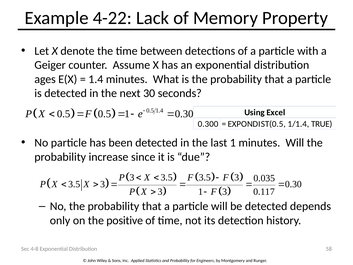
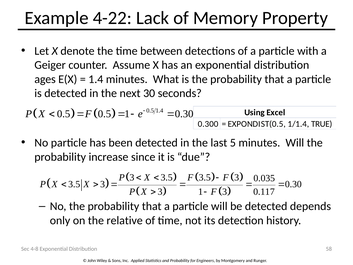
last 1: 1 -> 5 (233, 143)
positive: positive -> relative (125, 220)
